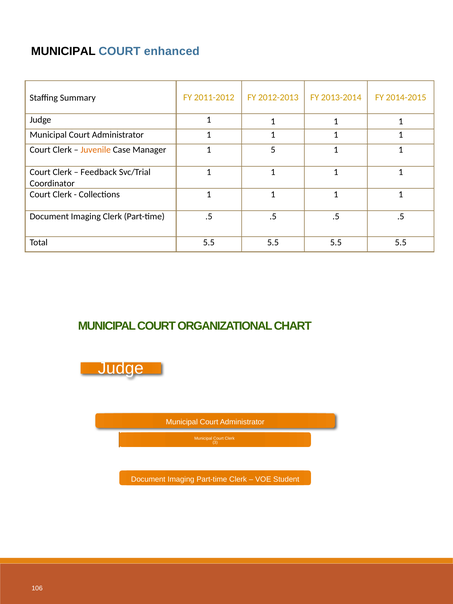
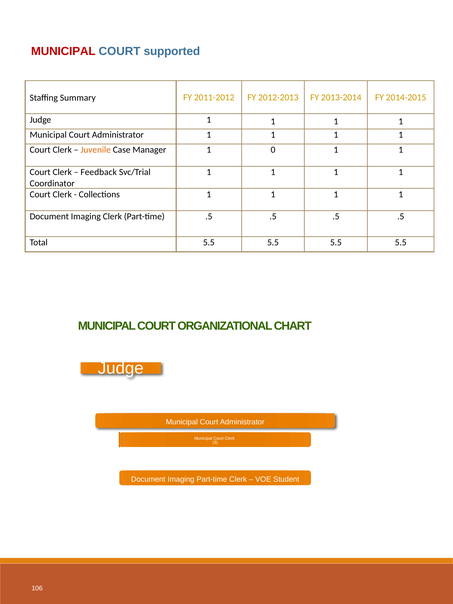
MUNICIPAL colour: black -> red (63, 51)
enhanced: enhanced -> supported (172, 51)
5: 5 -> 0 (273, 150)
